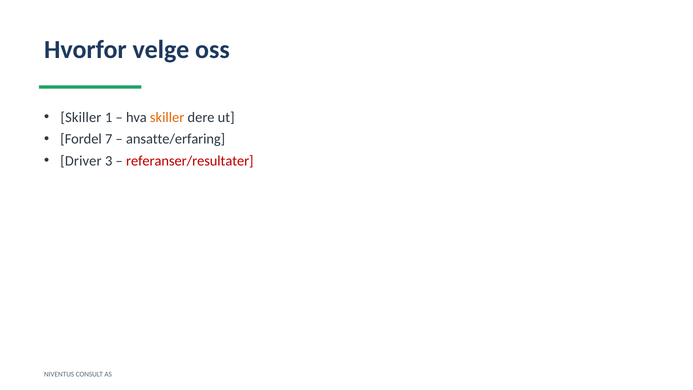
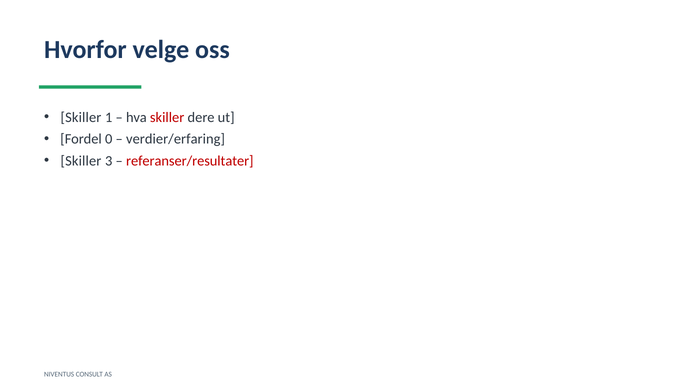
skiller colour: orange -> red (167, 117)
7: 7 -> 0 (109, 139)
ansatte/erfaring: ansatte/erfaring -> verdier/erfaring (176, 139)
Driver: Driver -> Skiller (81, 161)
